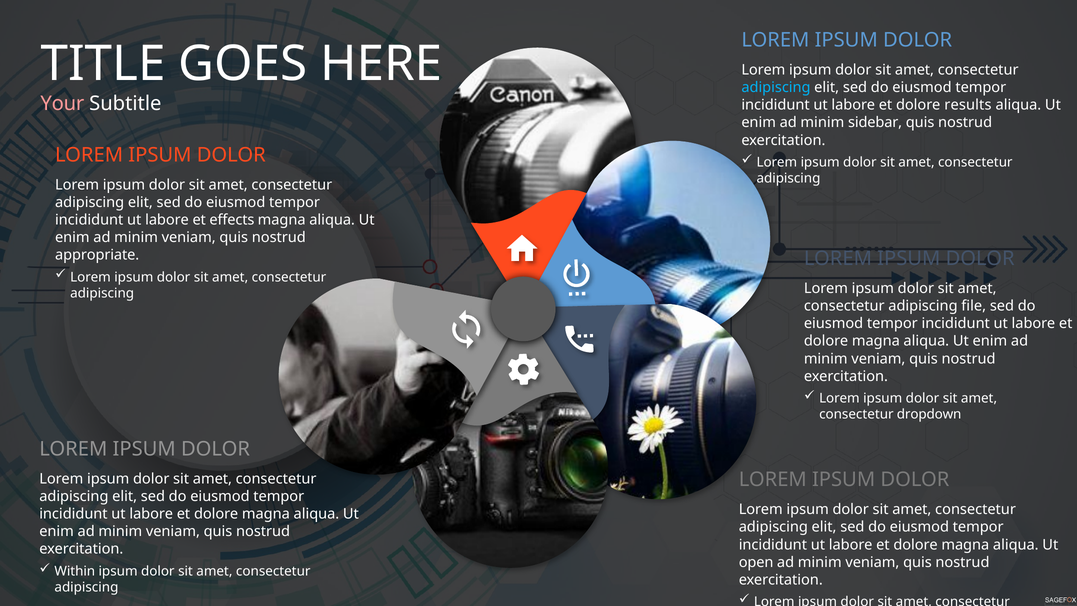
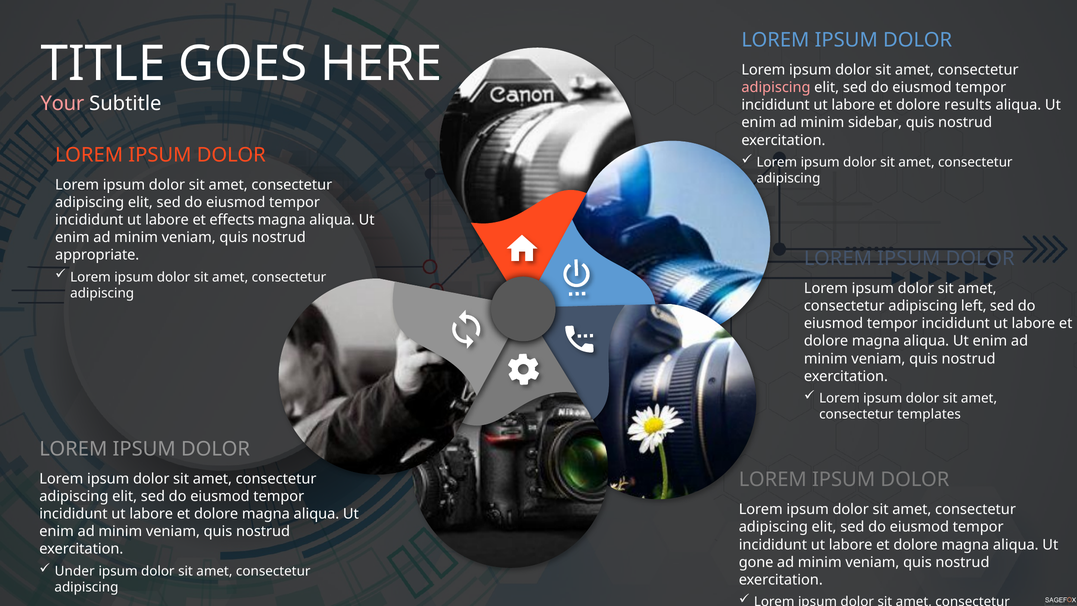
adipiscing colour: light blue -> pink (776, 88)
file: file -> left (974, 306)
dropdown: dropdown -> templates (929, 414)
open: open -> gone (756, 562)
Within: Within -> Under (75, 571)
